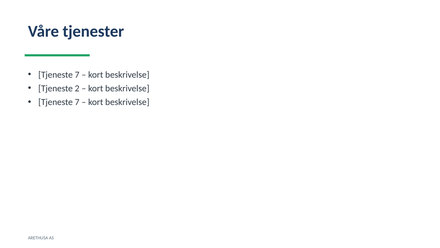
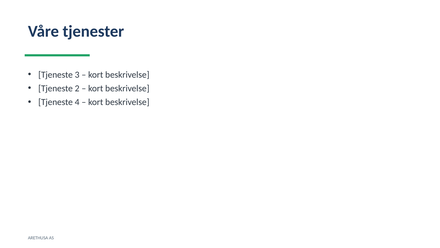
7: 7 -> 3 (77, 75)
7: 7 -> 4 (77, 102)
